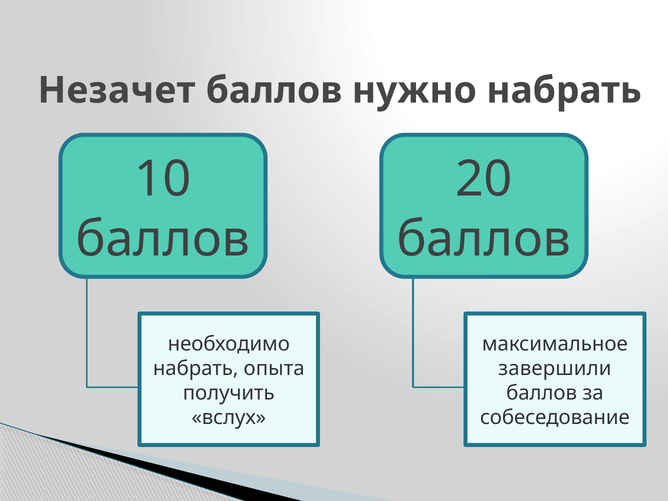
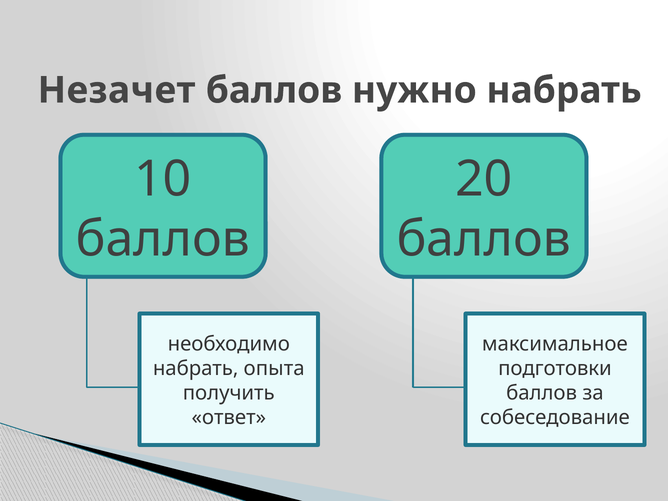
завершили: завершили -> подготовки (555, 369)
вслух: вслух -> ответ (229, 418)
